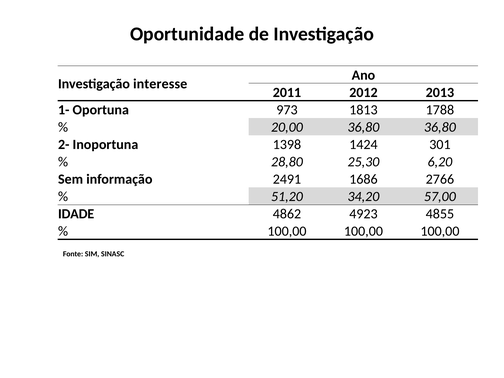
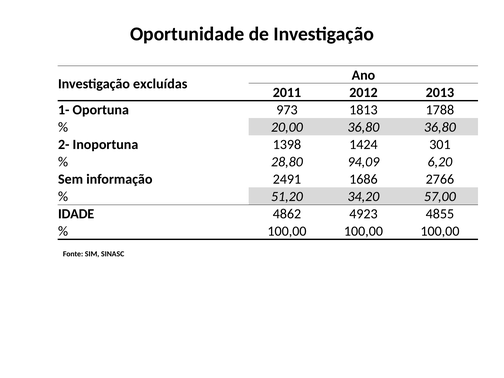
interesse: interesse -> excluídas (160, 84)
25,30: 25,30 -> 94,09 (363, 162)
